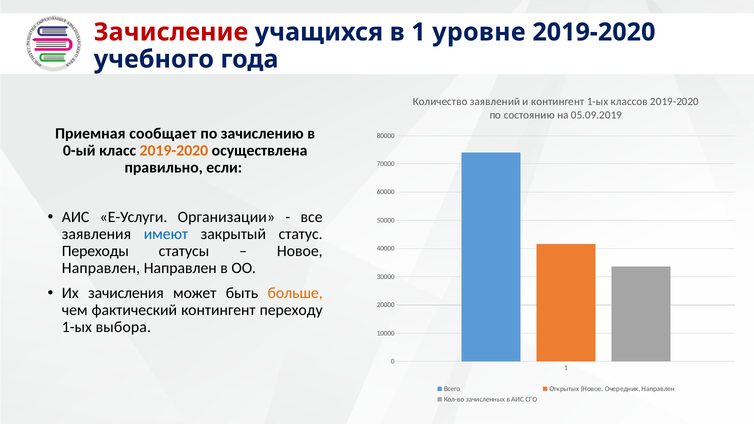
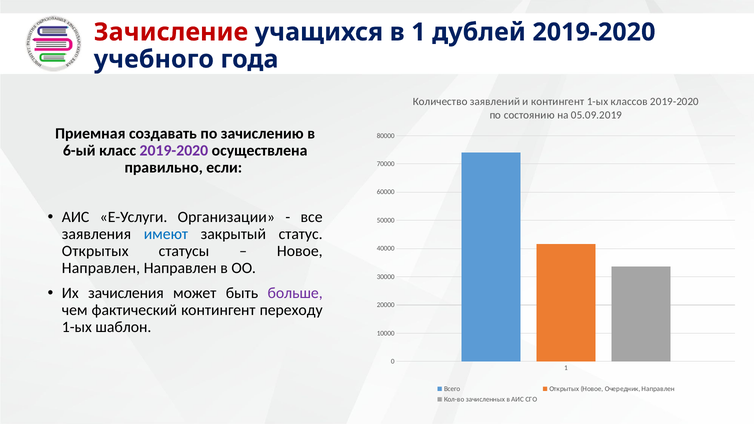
уровне: уровне -> дублей (479, 32)
сообщает: сообщает -> создавать (163, 134)
0-ый: 0-ый -> 6-ый (79, 151)
2019-2020 colour: orange -> purple (174, 151)
Переходы: Переходы -> Открытых (95, 251)
больше colour: orange -> purple (295, 293)
выбора: выбора -> шаблон (123, 327)
